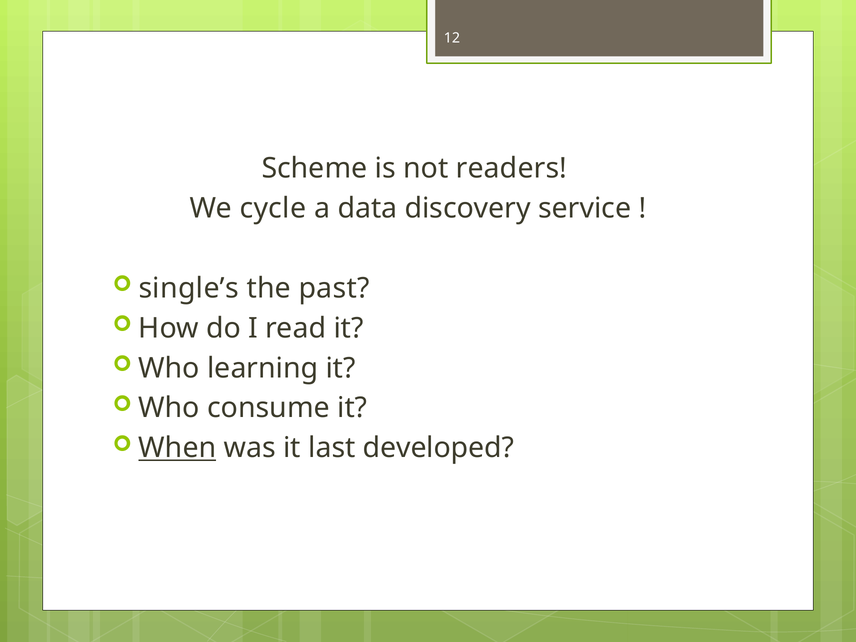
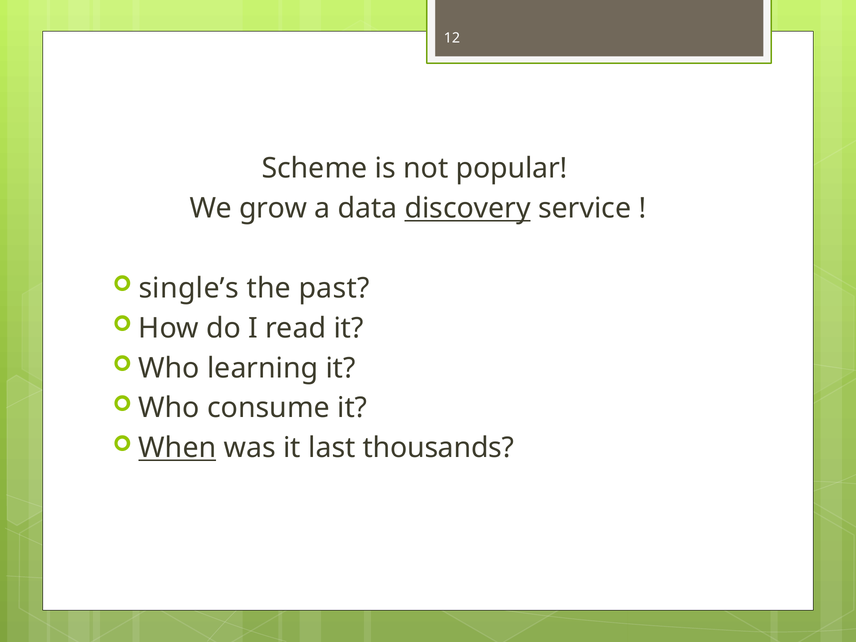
readers: readers -> popular (512, 168)
cycle: cycle -> grow (273, 208)
discovery underline: none -> present (468, 208)
developed: developed -> thousands (438, 448)
